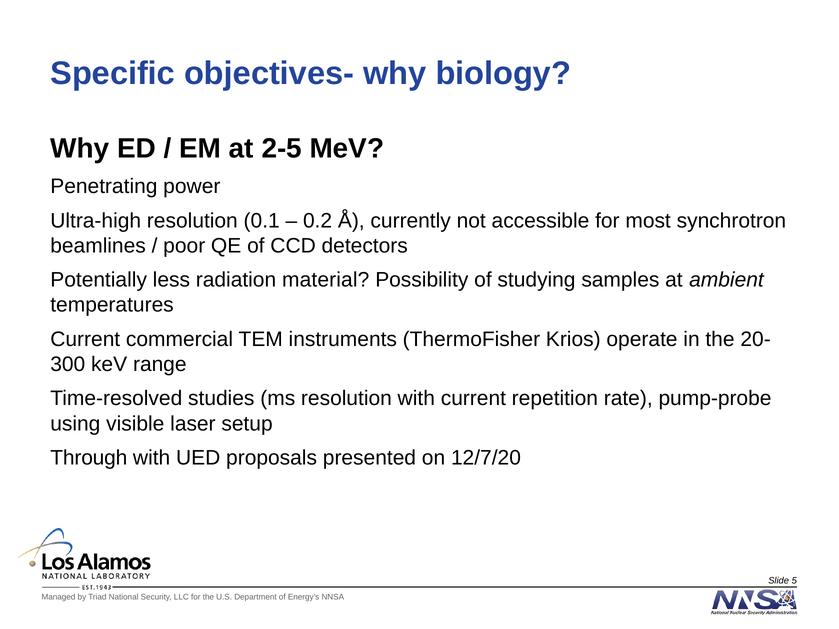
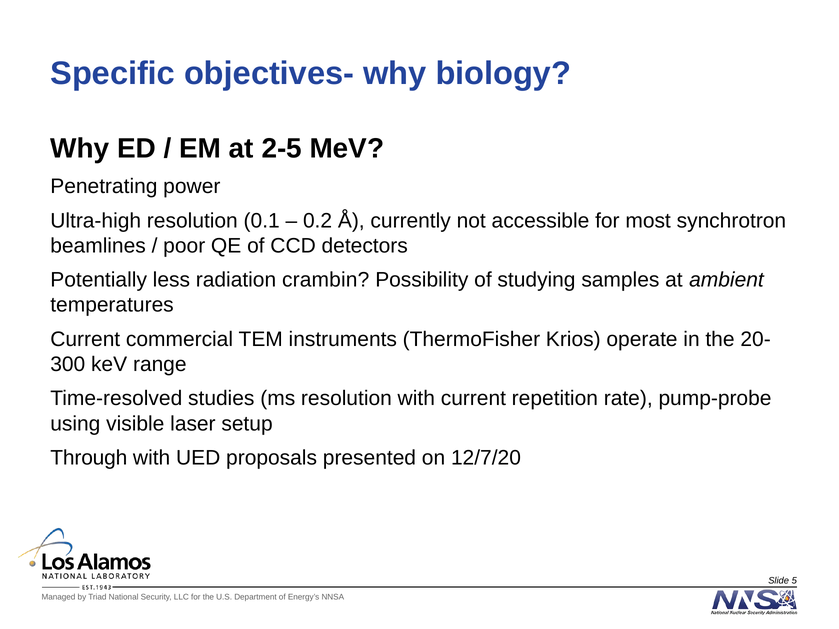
material: material -> crambin (326, 280)
